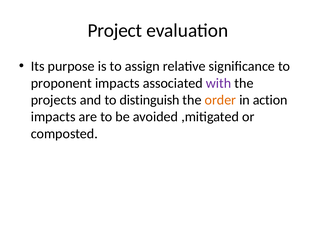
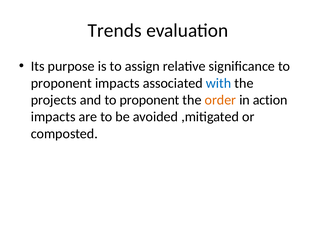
Project: Project -> Trends (115, 31)
with colour: purple -> blue (219, 83)
and to distinguish: distinguish -> proponent (150, 100)
